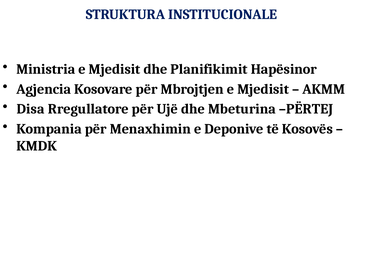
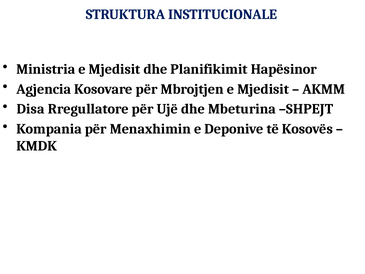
PËRTEJ: PËRTEJ -> SHPEJT (306, 109)
